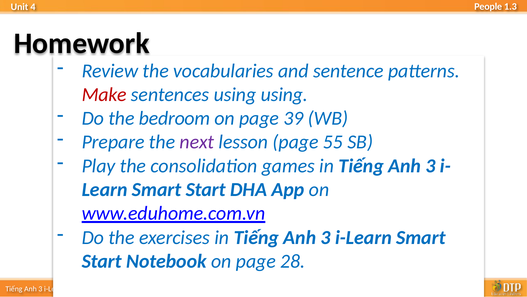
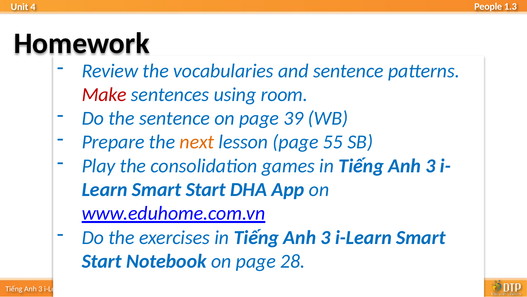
using using: using -> room (284, 94)
the bedroom: bedroom -> sentence (175, 118)
next colour: purple -> orange (197, 142)
